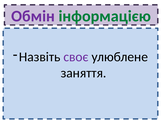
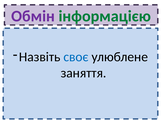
своє colour: purple -> blue (76, 57)
